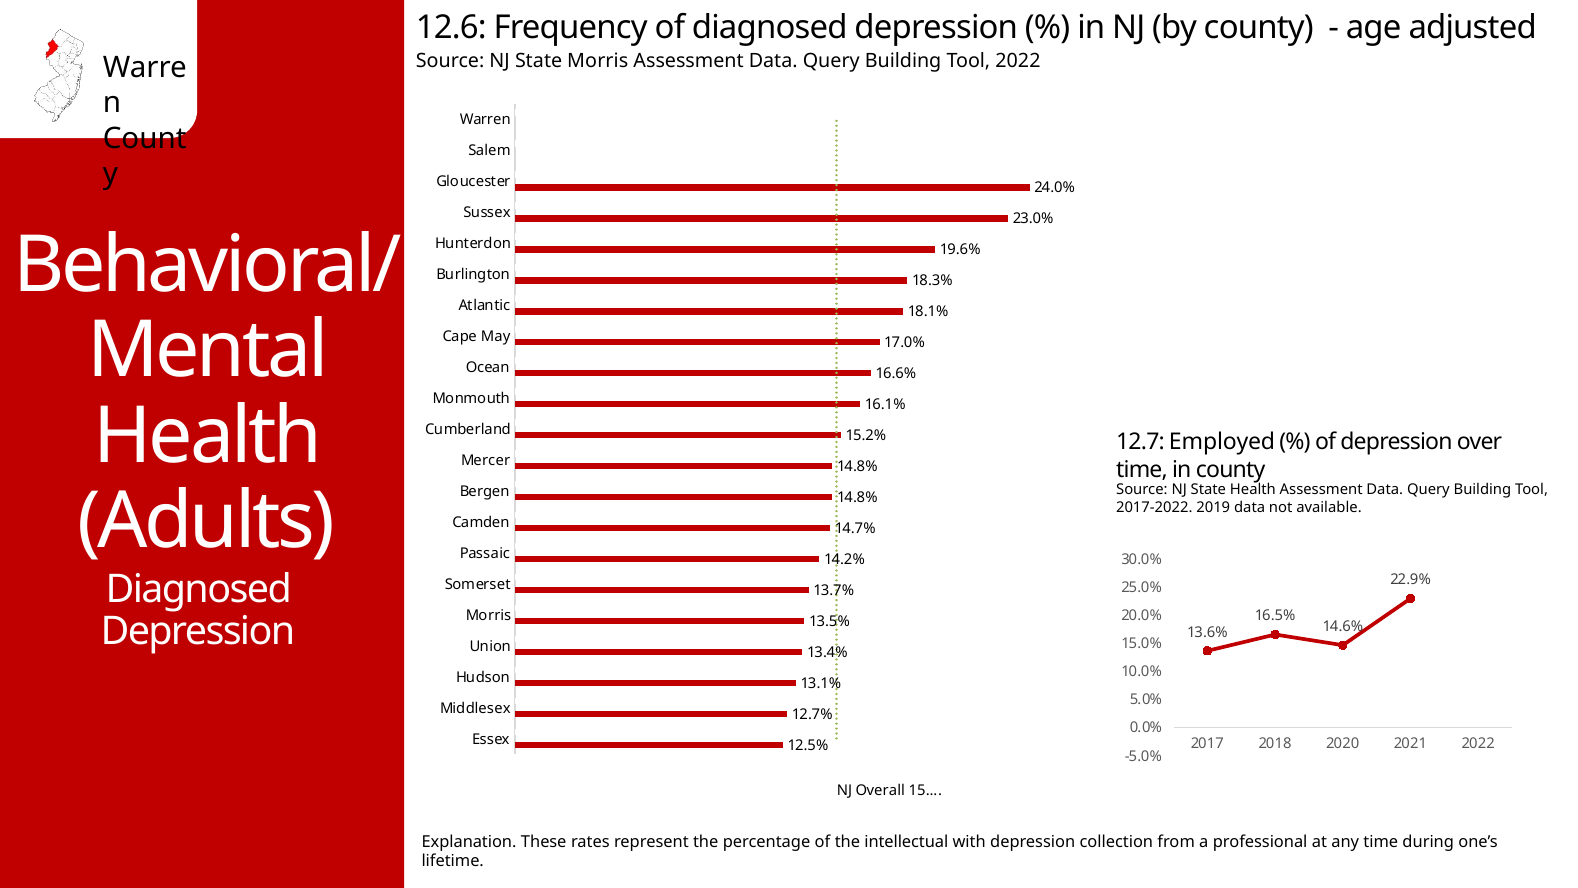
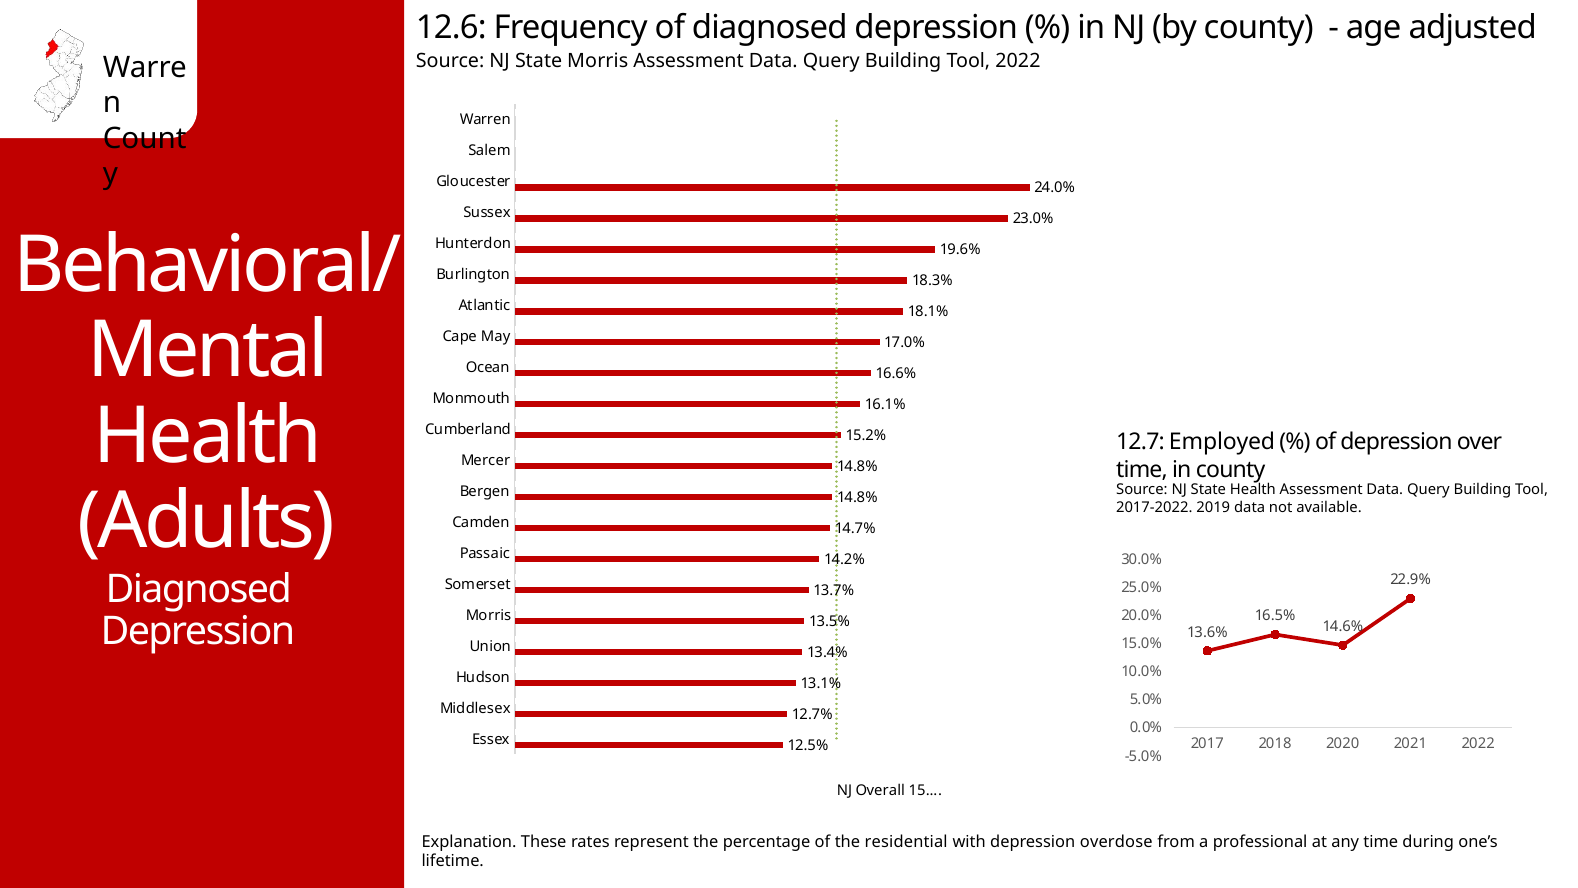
intellectual: intellectual -> residential (906, 841)
collection: collection -> overdose (1116, 841)
